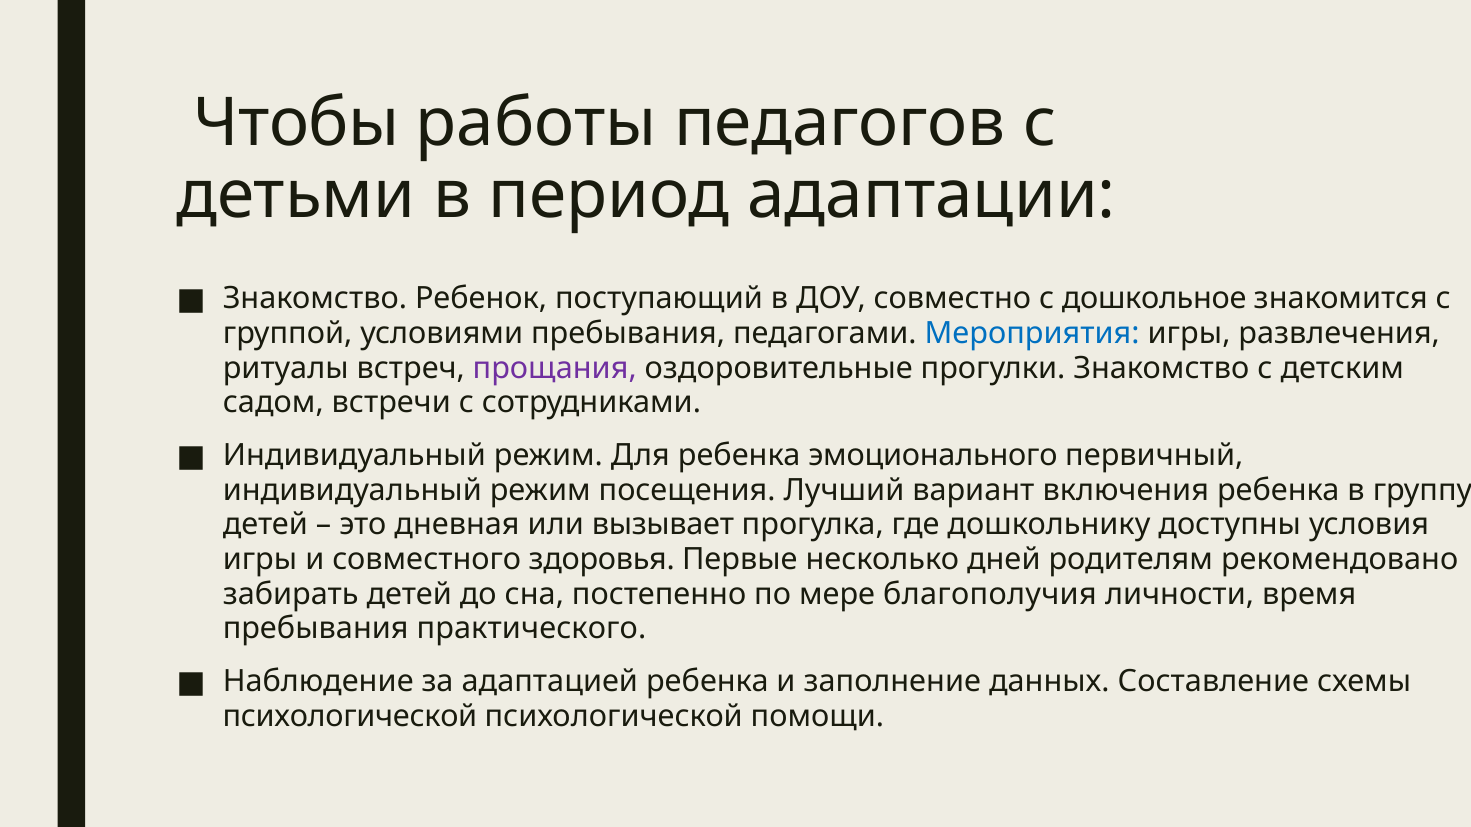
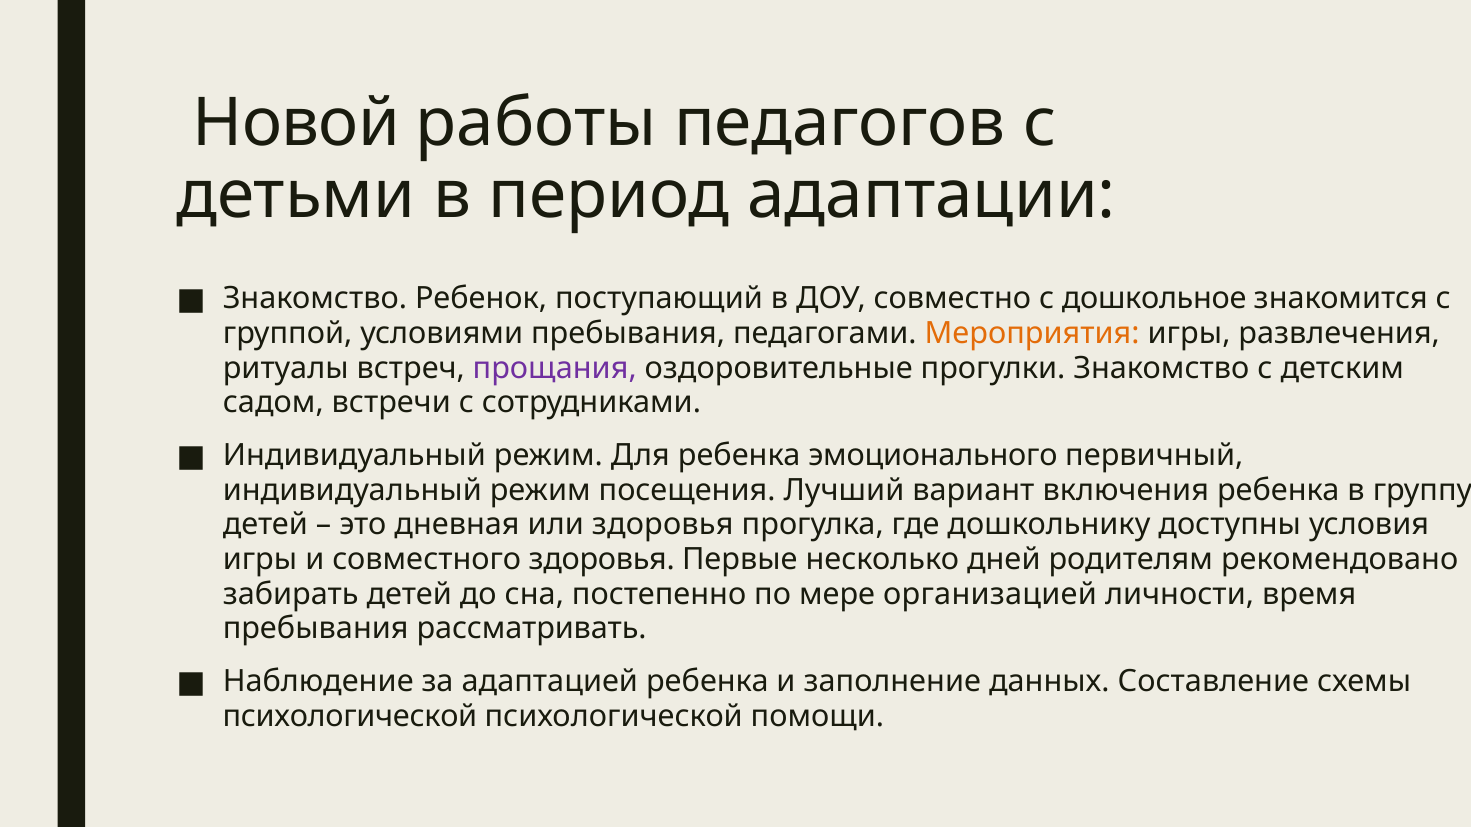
Чтобы: Чтобы -> Новой (297, 124)
Мероприятия colour: blue -> orange (1032, 334)
или вызывает: вызывает -> здоровья (663, 525)
благополучия: благополучия -> организацией (990, 594)
практического: практического -> рассматривать (532, 629)
